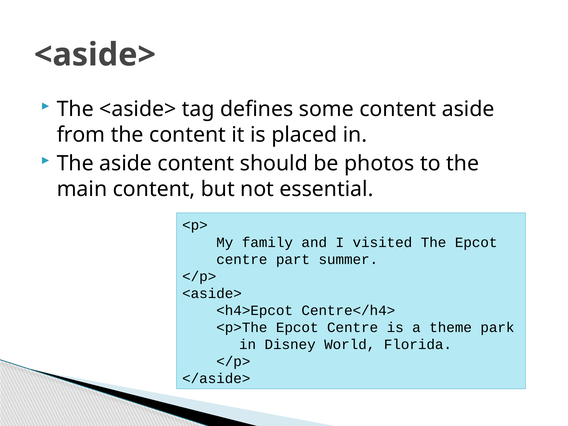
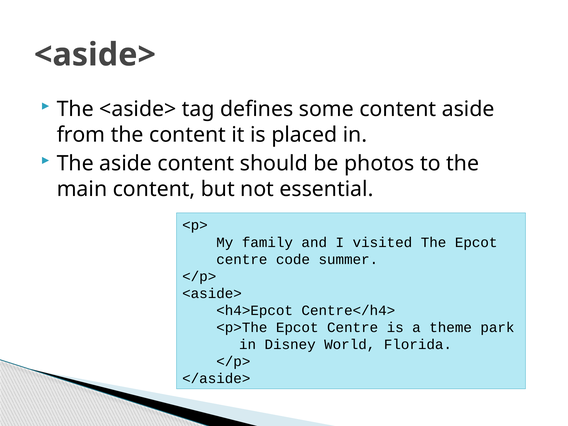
part: part -> code (293, 259)
